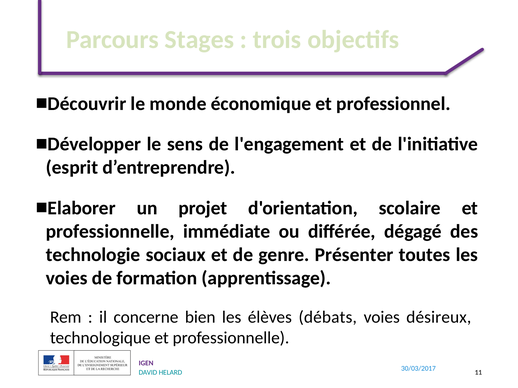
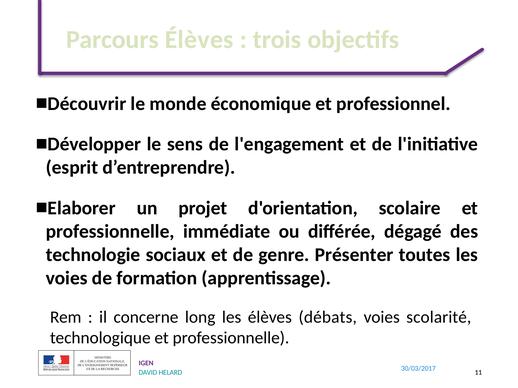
Parcours Stages: Stages -> Élèves (199, 40)
bien: bien -> long (200, 317)
désireux: désireux -> scolarité (439, 317)
